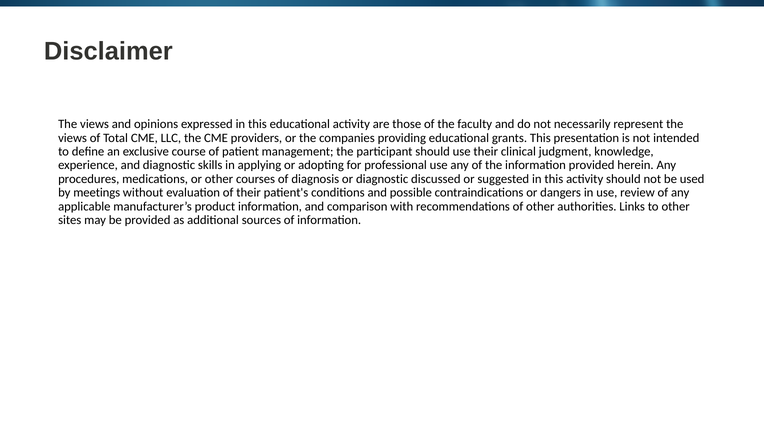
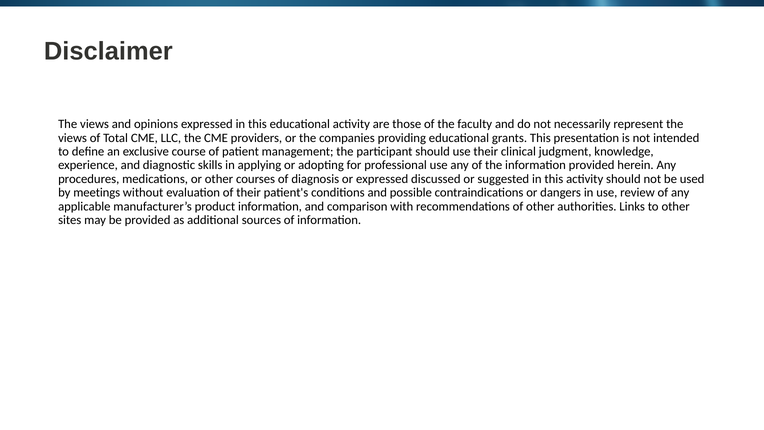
or diagnostic: diagnostic -> expressed (382, 179)
